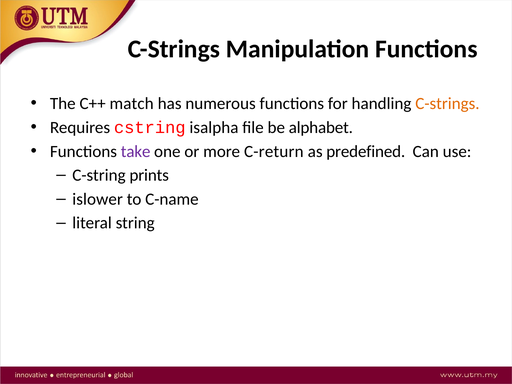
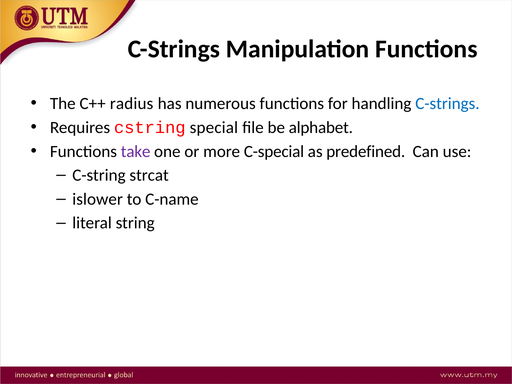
match: match -> radius (132, 104)
C-strings colour: orange -> blue (447, 104)
isalpha: isalpha -> special (214, 127)
C-return: C-return -> C-special (274, 151)
prints: prints -> strcat (149, 175)
